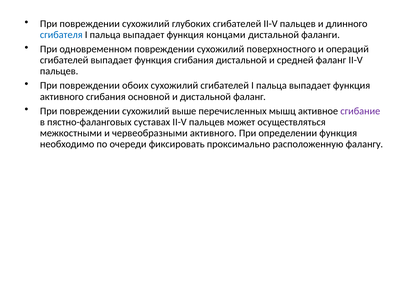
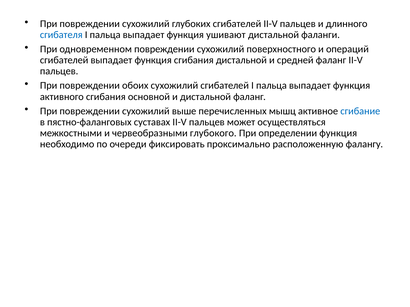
концами: концами -> ушивают (226, 35)
сгибание colour: purple -> blue (360, 111)
червеобразными активного: активного -> глубокого (213, 133)
